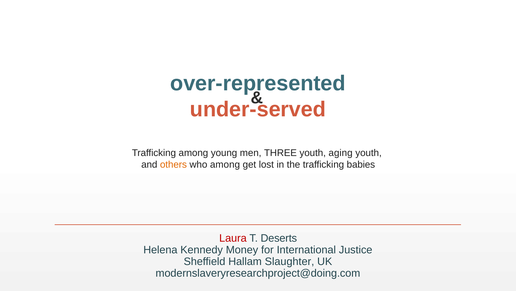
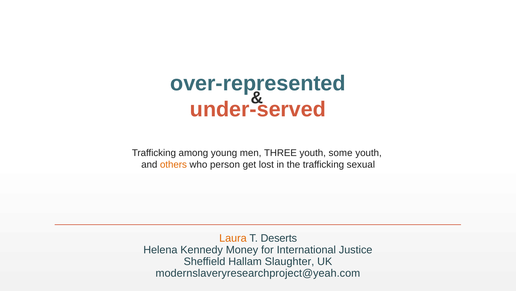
aging: aging -> some (341, 153)
who among: among -> person (225, 164)
babies: babies -> sexual (361, 164)
Laura colour: red -> orange (233, 238)
modernslaveryresearchproject@doing.com: modernslaveryresearchproject@doing.com -> modernslaveryresearchproject@yeah.com (258, 272)
